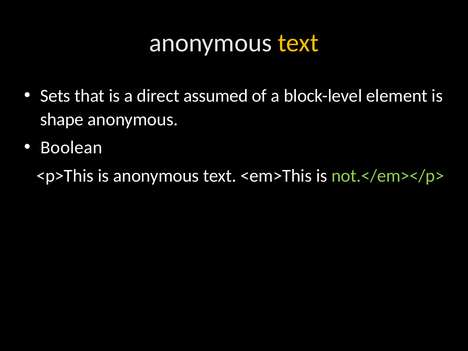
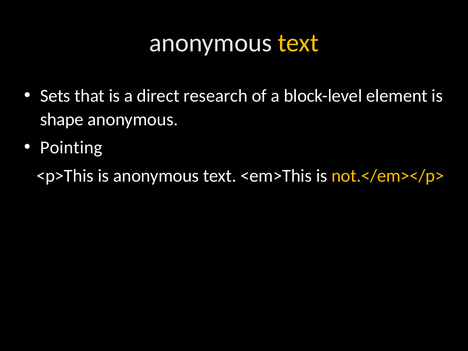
assumed: assumed -> research (216, 96)
Boolean: Boolean -> Pointing (71, 148)
not.</em></p> colour: light green -> yellow (388, 176)
